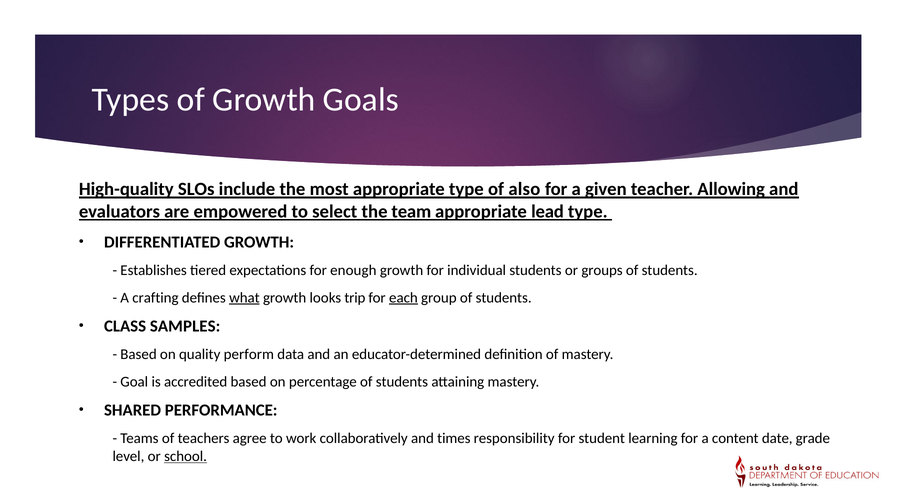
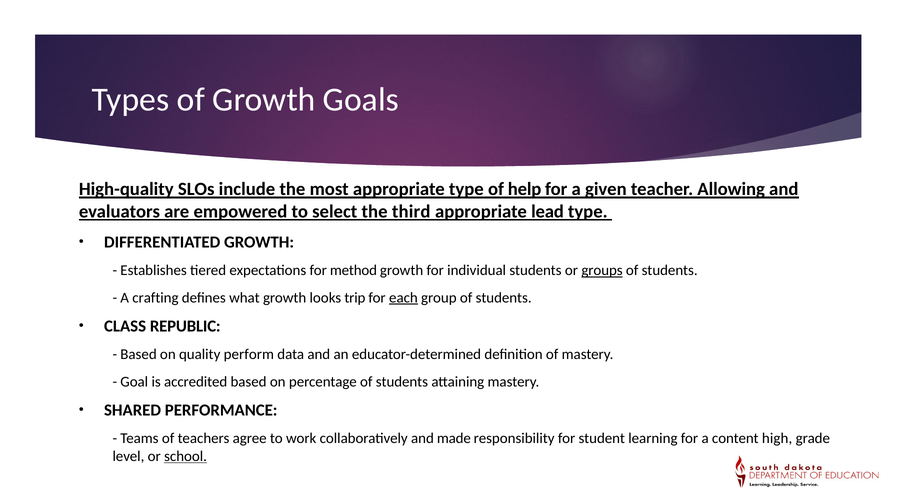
also: also -> help (525, 190)
team: team -> third (411, 212)
enough: enough -> method (353, 271)
groups underline: none -> present (602, 271)
what underline: present -> none (244, 298)
SAMPLES: SAMPLES -> REPUBLIC (185, 327)
times: times -> made (454, 439)
date: date -> high (777, 439)
